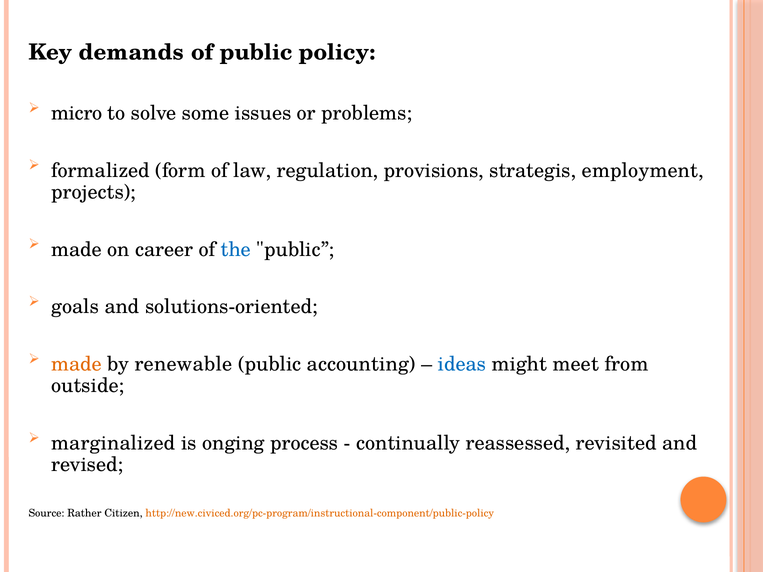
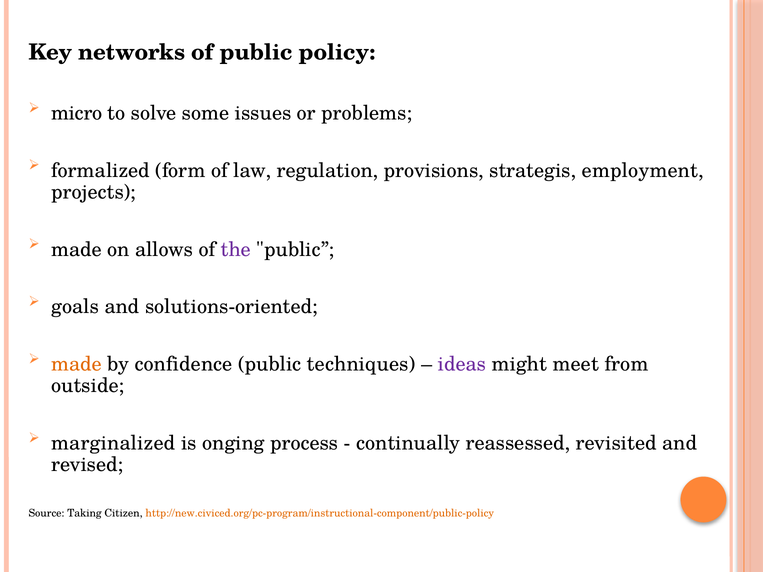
demands: demands -> networks (132, 52)
career: career -> allows (164, 250)
the colour: blue -> purple (236, 250)
renewable: renewable -> confidence (184, 364)
accounting: accounting -> techniques (361, 364)
ideas colour: blue -> purple (462, 364)
Rather: Rather -> Taking (84, 513)
